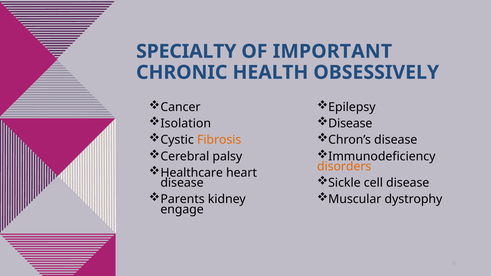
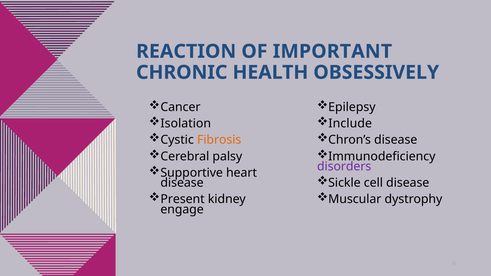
SPECIALTY: SPECIALTY -> REACTION (186, 51)
Disease: Disease -> Include (350, 124)
disorders colour: orange -> purple (344, 167)
Healthcare: Healthcare -> Supportive (192, 173)
Parents: Parents -> Present (183, 199)
